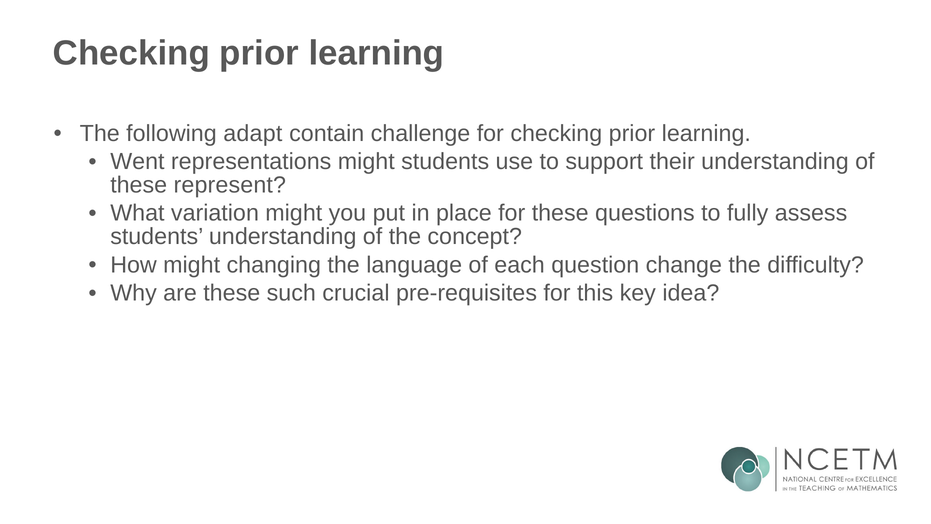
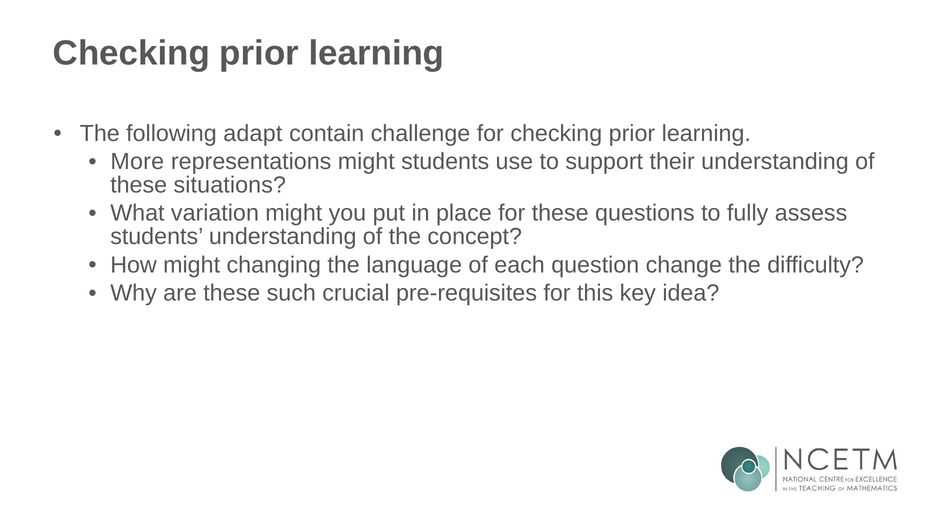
Went: Went -> More (137, 162)
represent: represent -> situations (230, 185)
